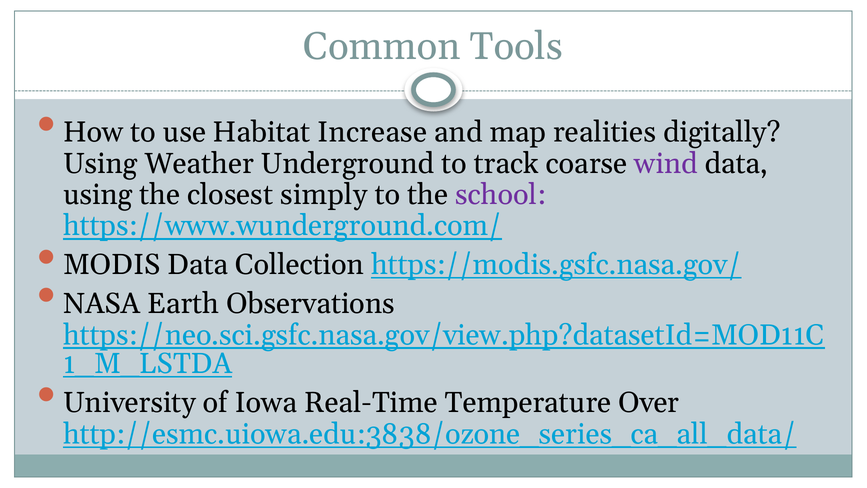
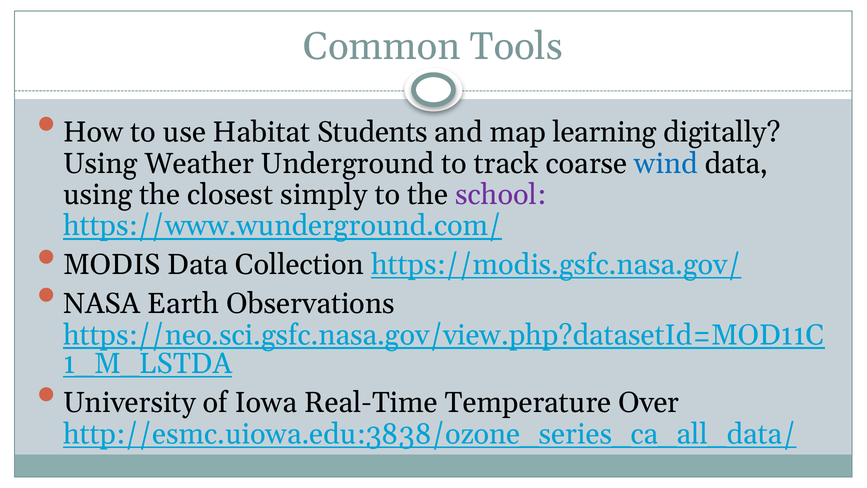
Increase: Increase -> Students (372, 132)
realities: realities -> learning (605, 132)
wind colour: purple -> blue (666, 163)
